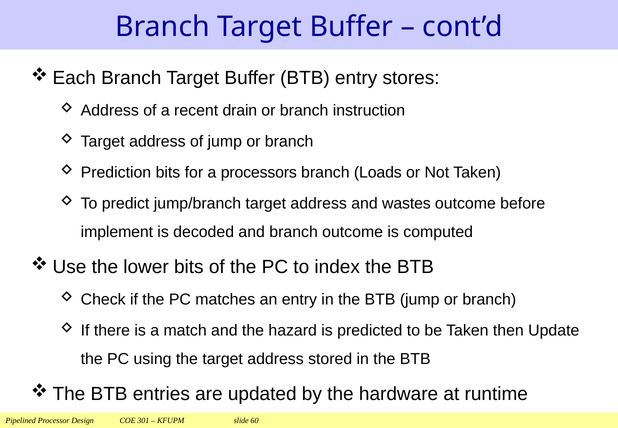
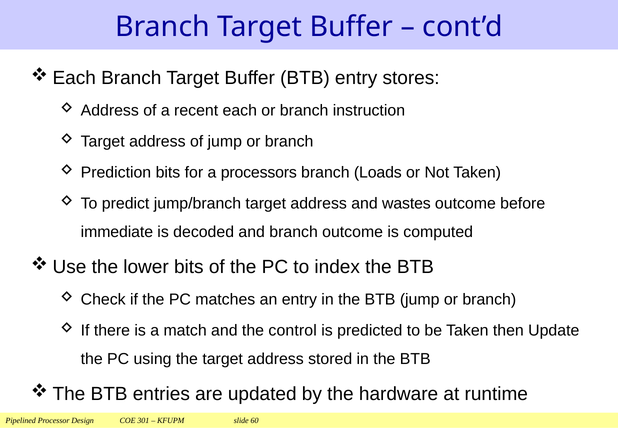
drain: drain -> each (240, 111)
implement: implement -> immediate (117, 232)
hazard: hazard -> control (293, 330)
